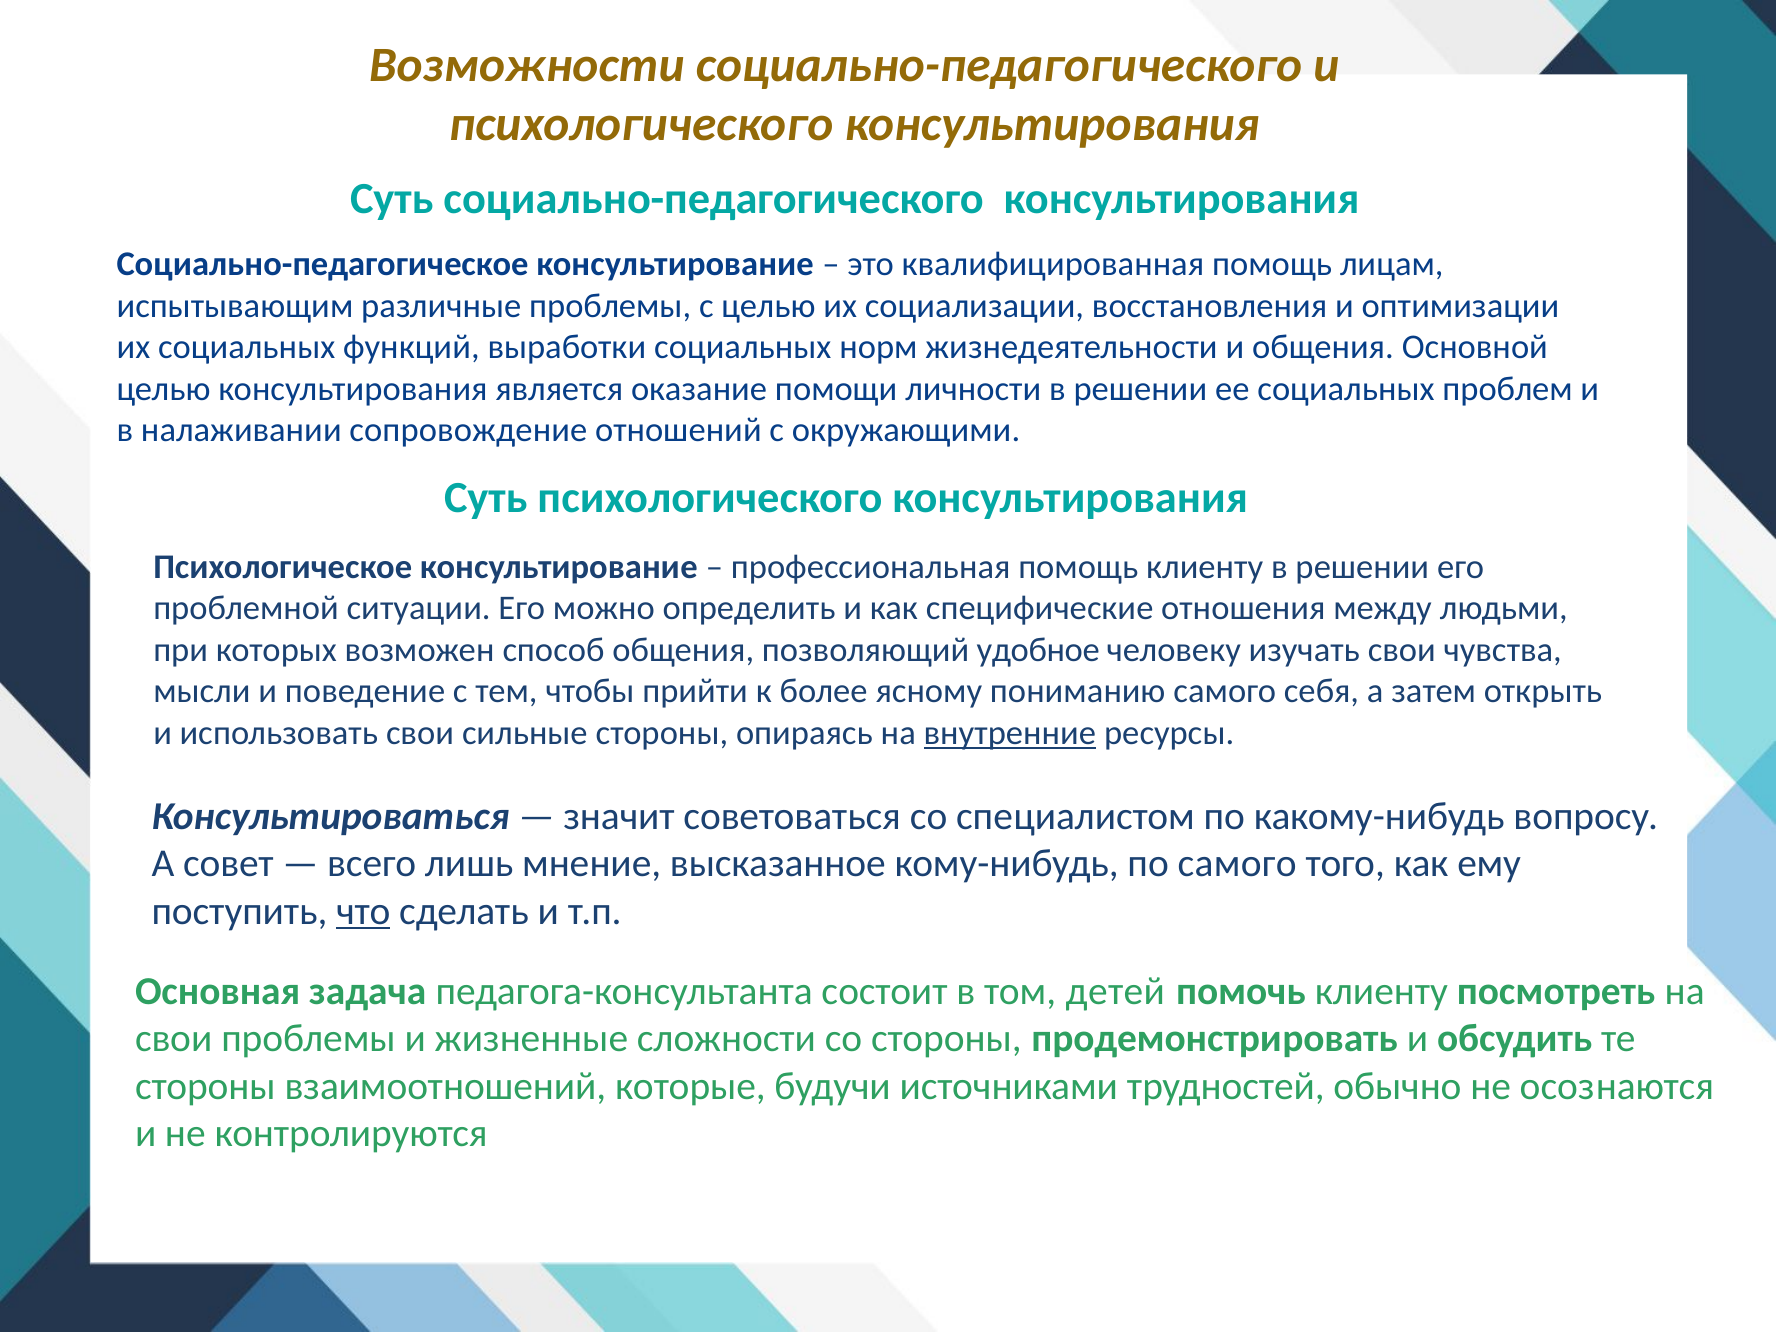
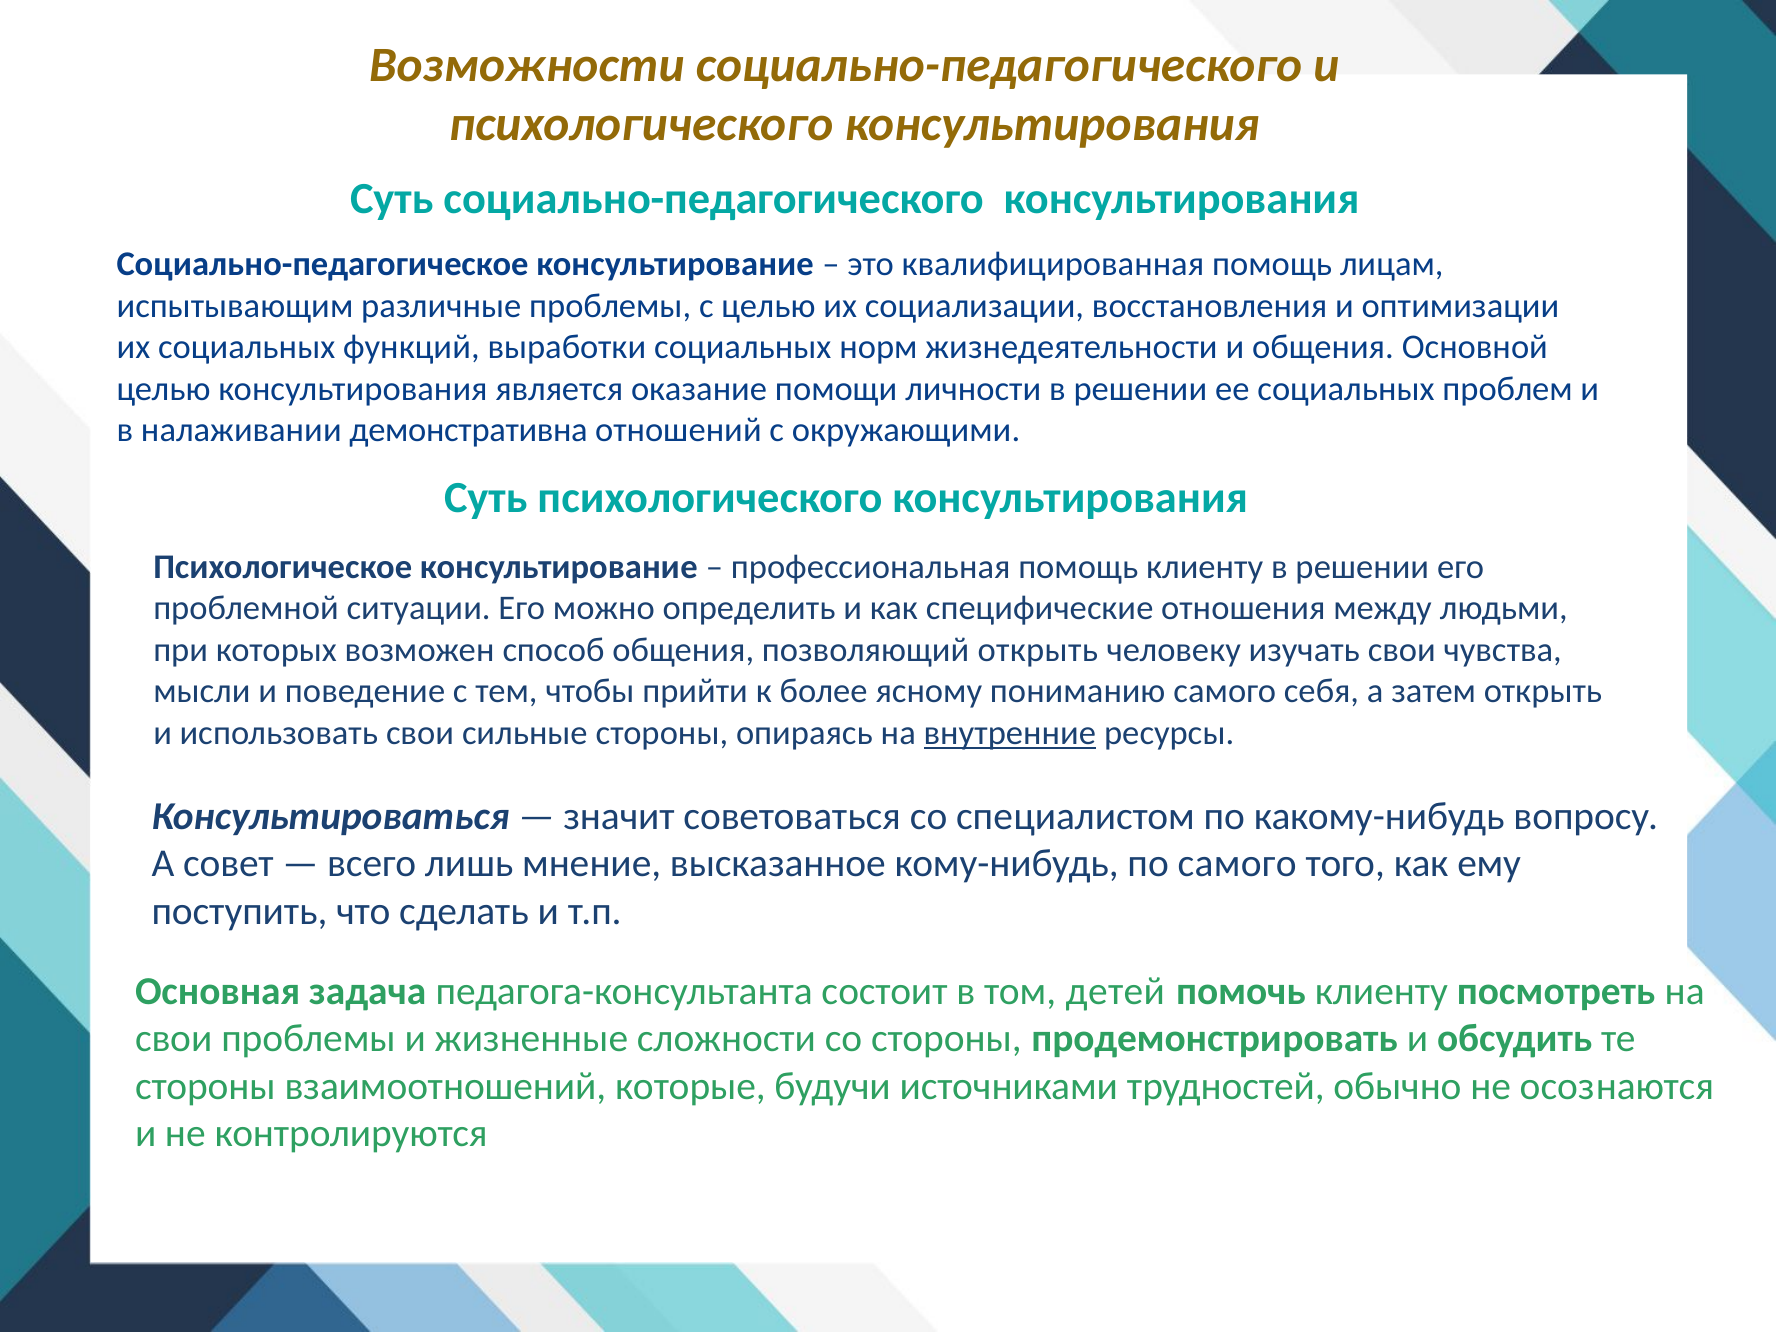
сопровождение: сопровождение -> демонстративна (469, 430)
позволяющий удобное: удобное -> открыть (1038, 650)
что underline: present -> none (363, 911)
